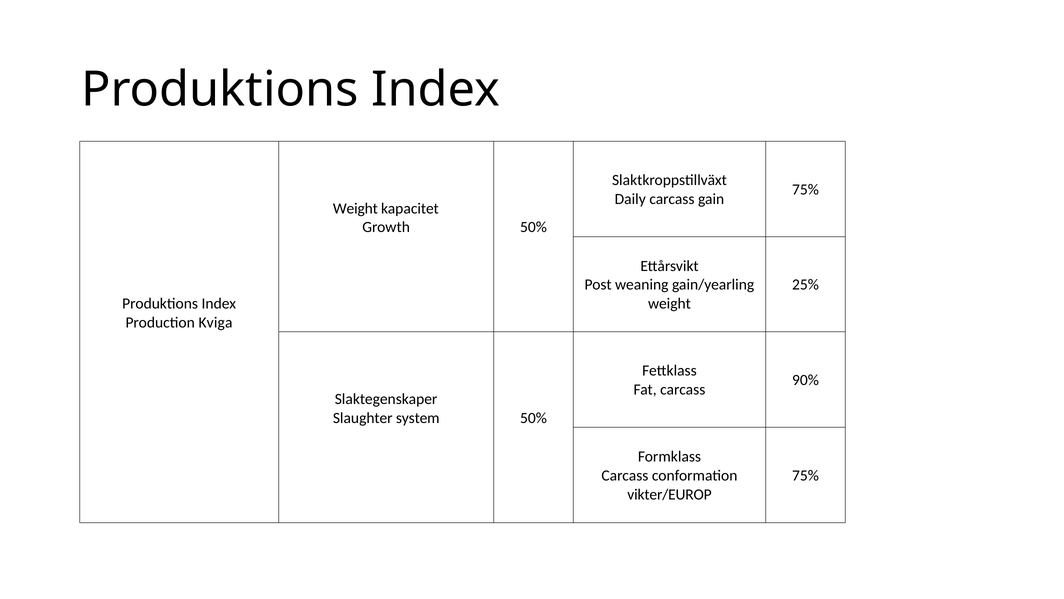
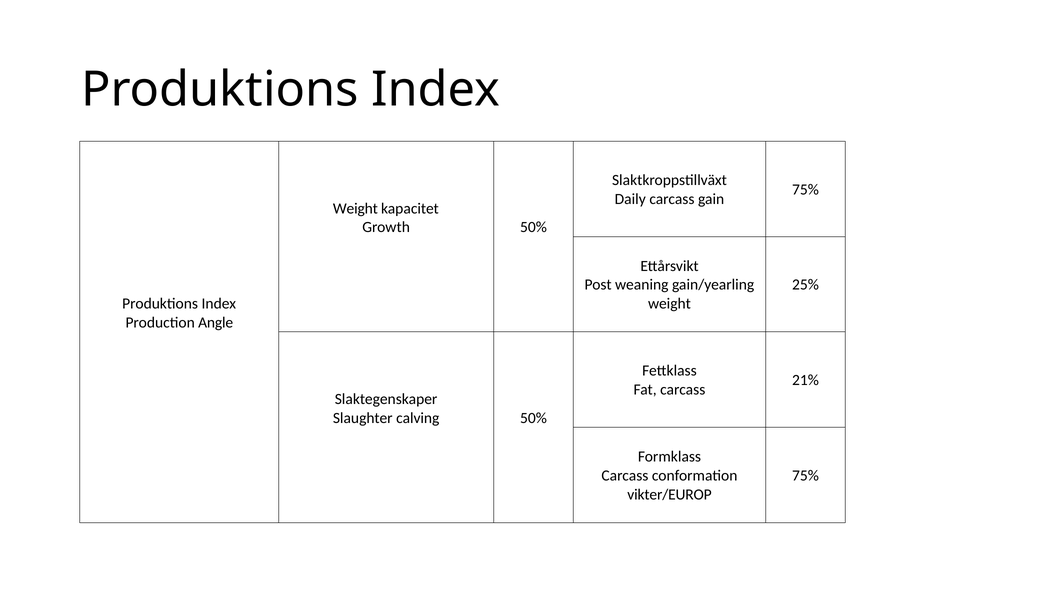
Kviga: Kviga -> Angle (216, 322)
90%: 90% -> 21% (805, 380)
system: system -> calving (418, 418)
